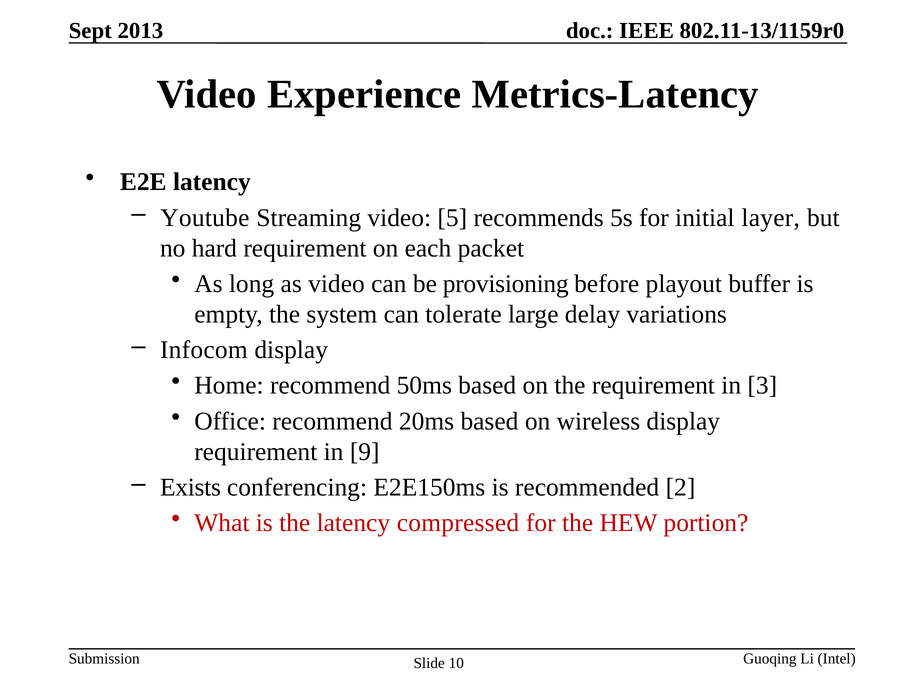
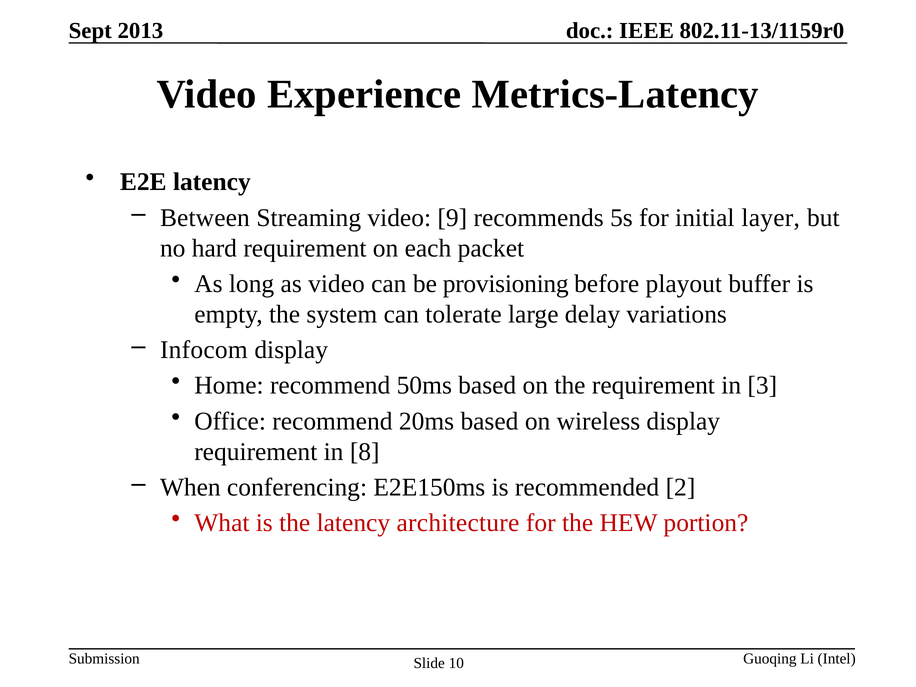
Youtube: Youtube -> Between (205, 218)
5: 5 -> 9 (452, 218)
9: 9 -> 8 (365, 452)
Exists: Exists -> When (190, 487)
compressed: compressed -> architecture (458, 523)
